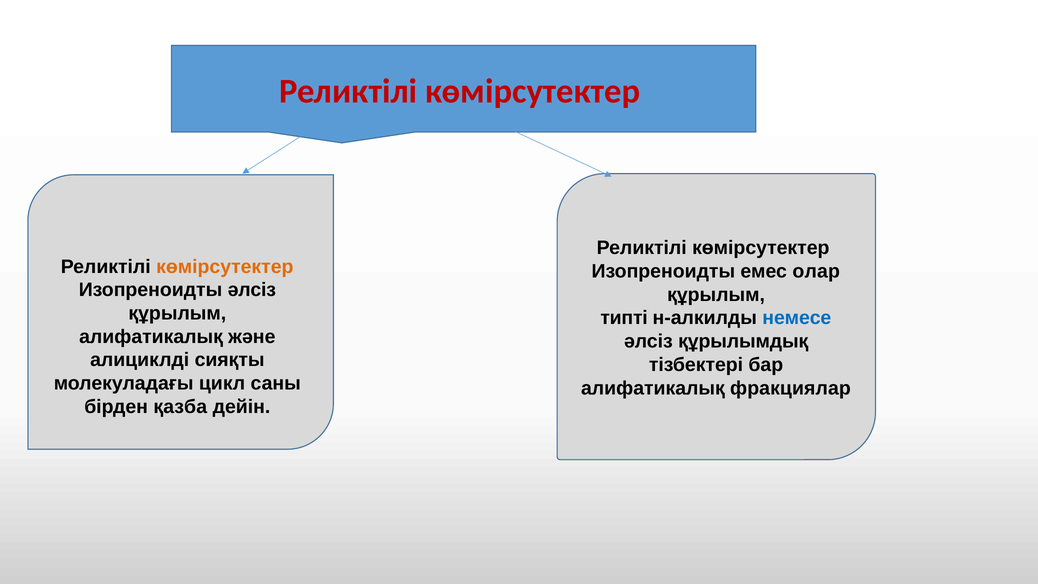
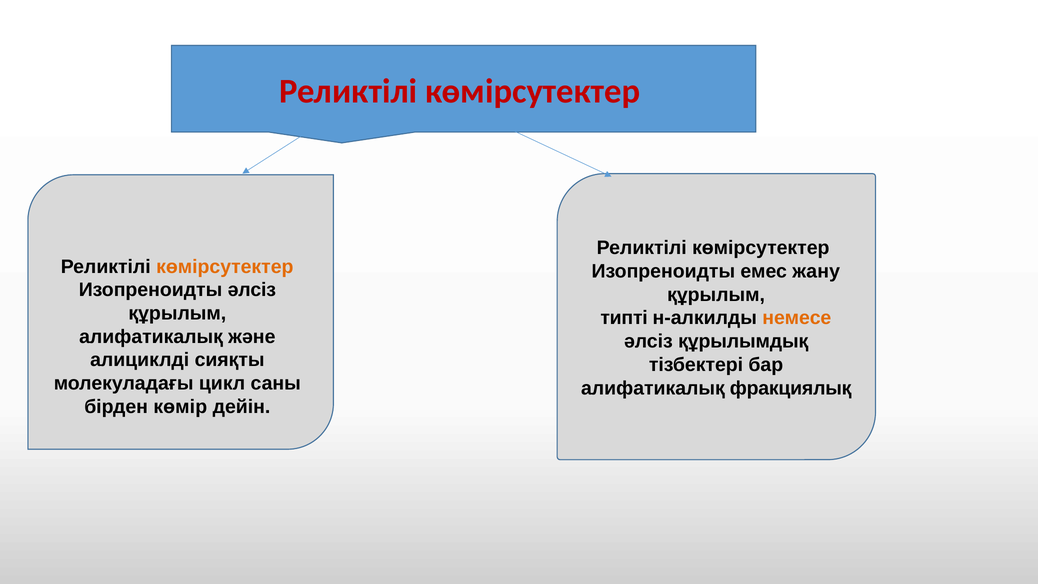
олар: олар -> жану (816, 271)
немесе colour: blue -> orange (797, 318)
фракциялар: фракциялар -> фракциялық (791, 388)
қазба: қазба -> көмір (180, 407)
